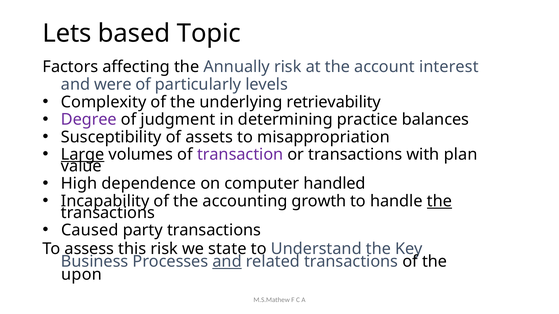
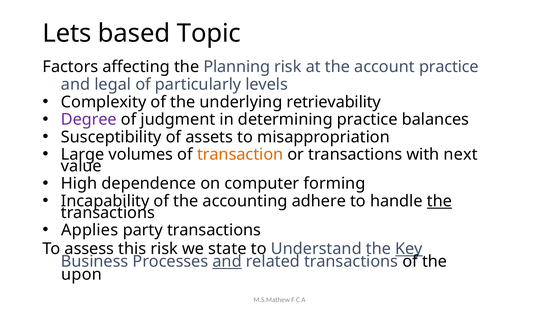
Annually: Annually -> Planning (237, 67)
account interest: interest -> practice (449, 67)
were: were -> legal (113, 85)
Large underline: present -> none (83, 155)
transaction colour: purple -> orange (240, 155)
plan: plan -> next (461, 155)
handled: handled -> forming (334, 184)
growth: growth -> adhere (319, 201)
Caused: Caused -> Applies (90, 230)
Key underline: none -> present (409, 249)
